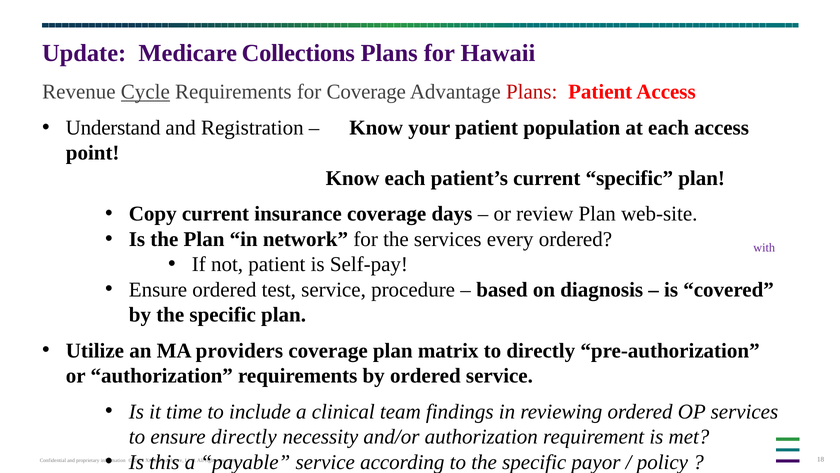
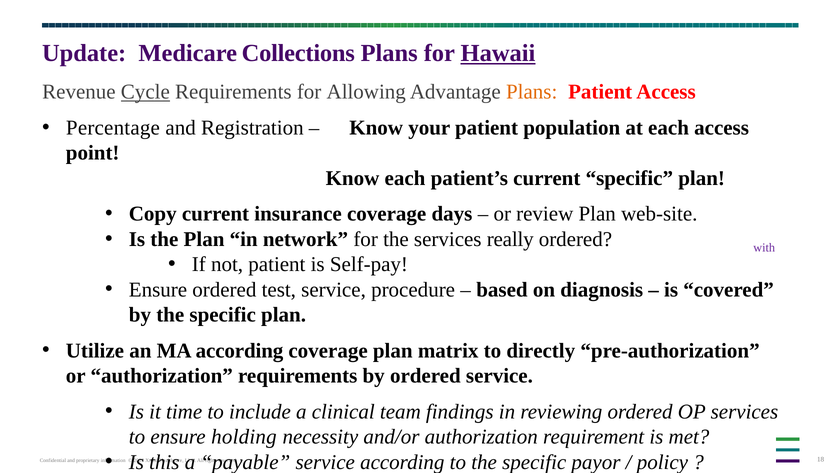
Hawaii underline: none -> present (498, 53)
for Coverage: Coverage -> Allowing (366, 92)
Plans colour: red -> orange (532, 92)
Understand: Understand -> Percentage (113, 128)
every: every -> really (510, 239)
MA providers: providers -> according (240, 350)
ensure directly: directly -> holding (244, 436)
